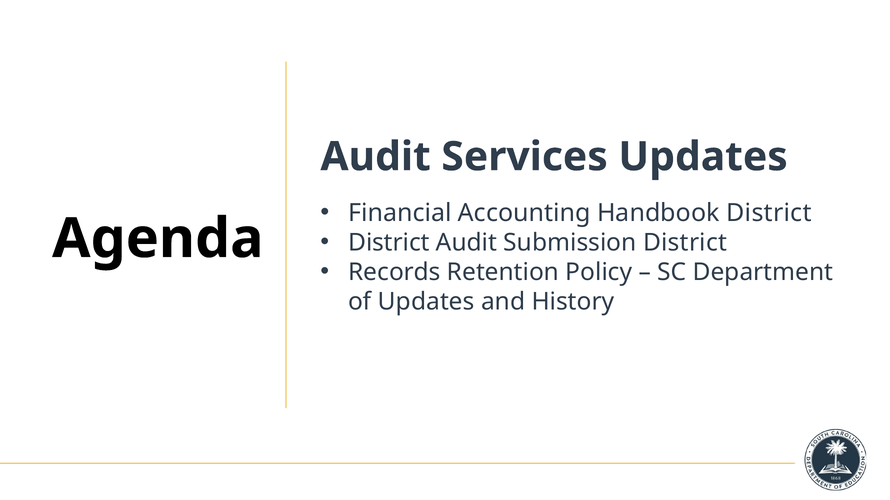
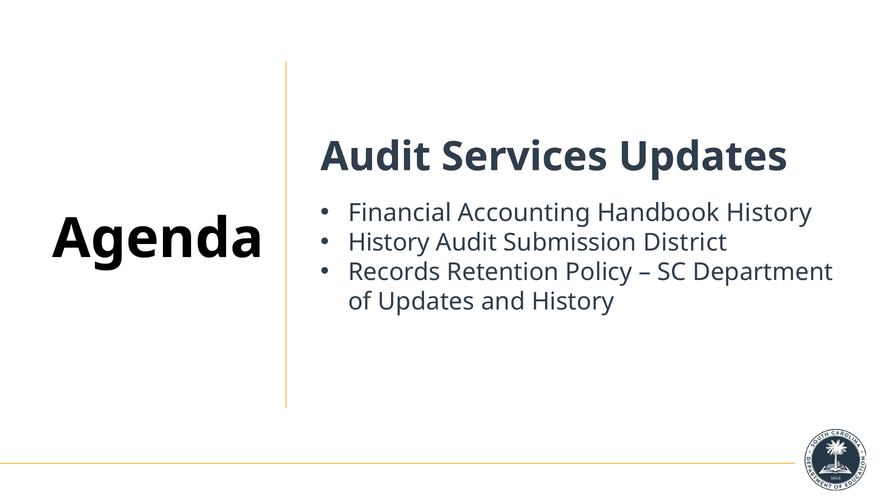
Handbook District: District -> History (769, 213)
District: District -> History (389, 243)
